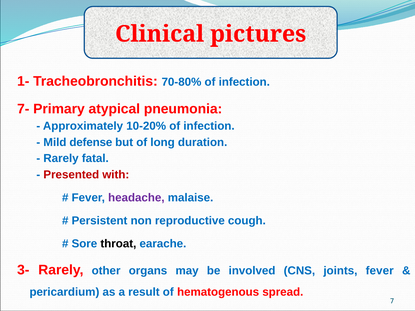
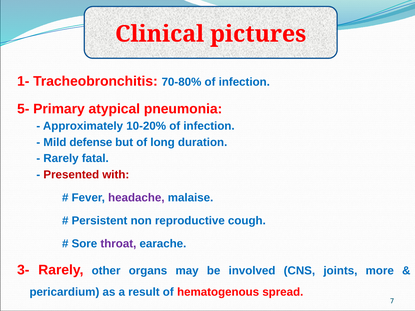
7-: 7- -> 5- (23, 109)
throat colour: black -> purple (118, 244)
joints fever: fever -> more (380, 271)
